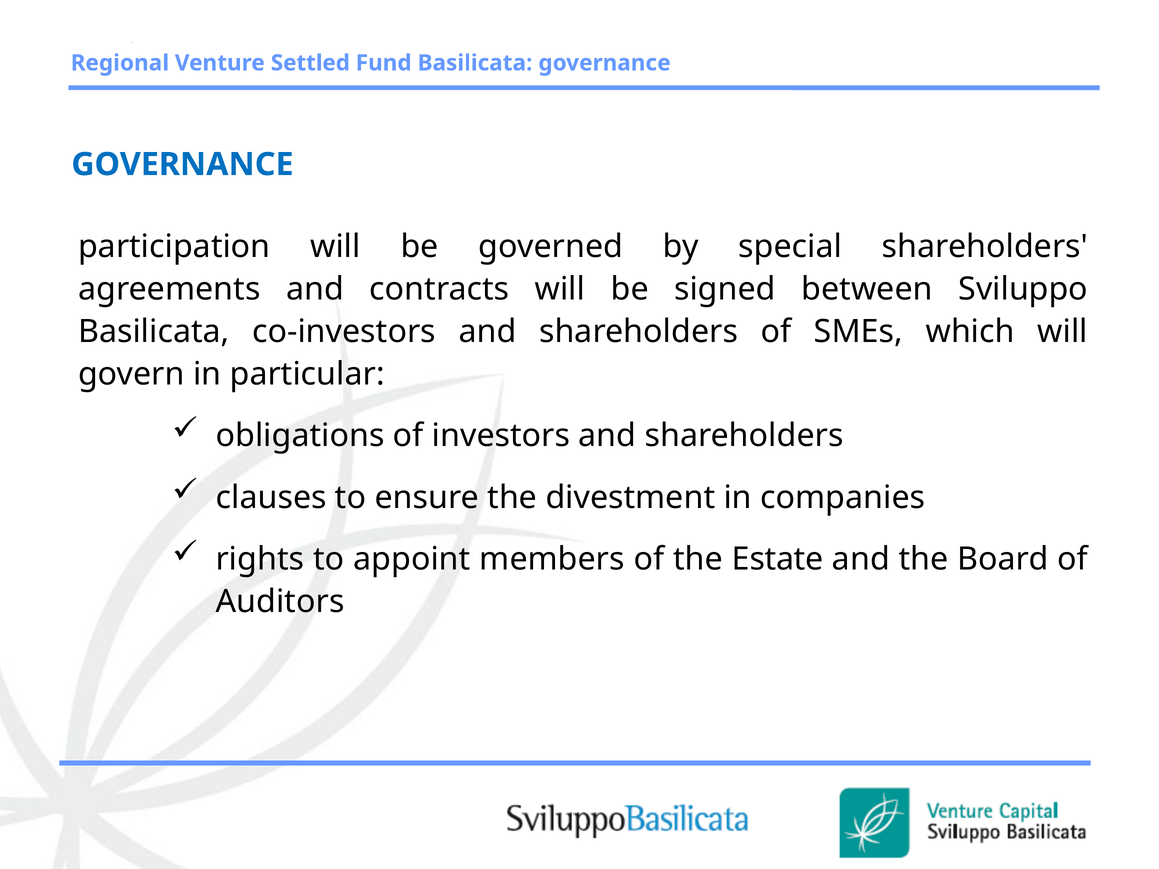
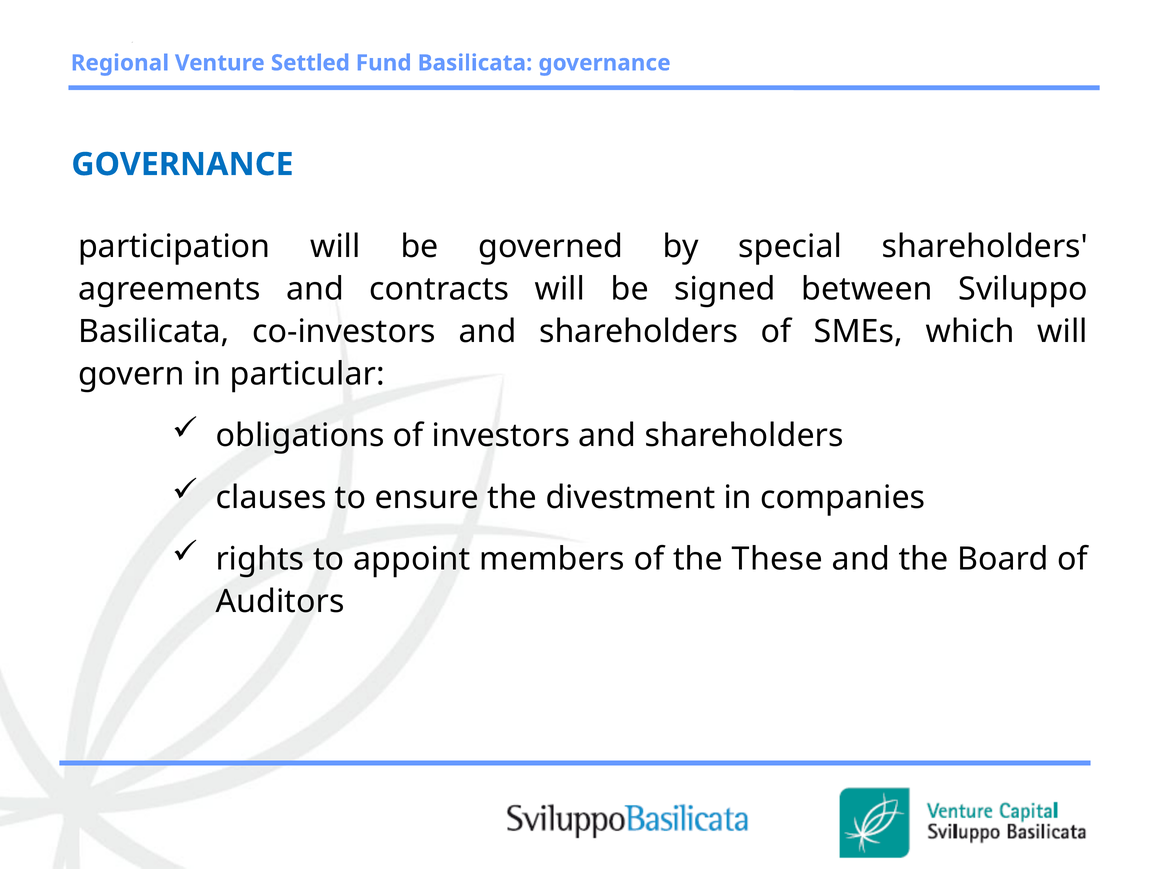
Estate: Estate -> These (777, 559)
